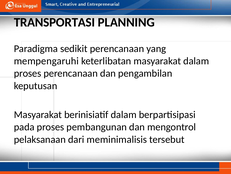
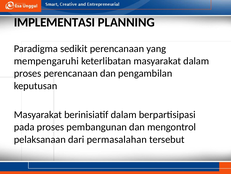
TRANSPORTASI: TRANSPORTASI -> IMPLEMENTASI (54, 22)
meminimalisis: meminimalisis -> permasalahan (117, 139)
